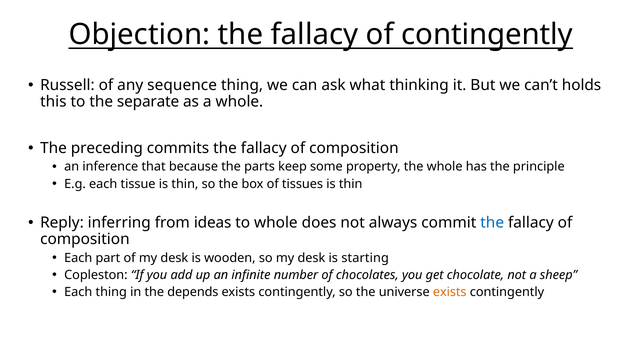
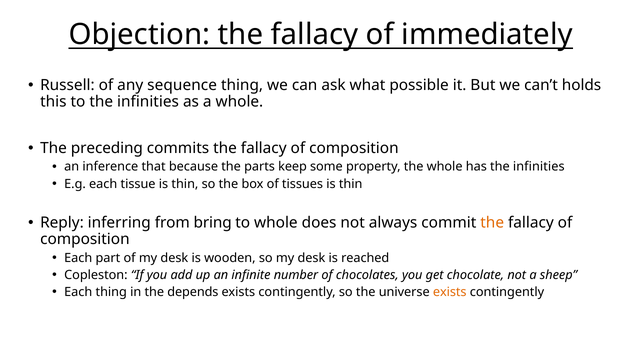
of contingently: contingently -> immediately (487, 35)
thinking: thinking -> possible (419, 85)
to the separate: separate -> infinities (148, 102)
has the principle: principle -> infinities (539, 167)
ideas: ideas -> bring (213, 223)
the colour: blue -> orange (492, 223)
starting: starting -> reached (365, 258)
